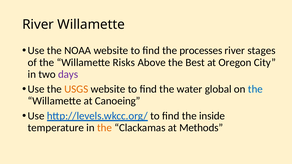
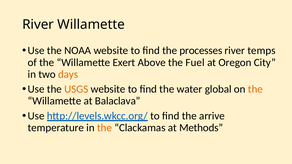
stages: stages -> temps (261, 51)
Risks: Risks -> Exert (124, 62)
Best: Best -> Fuel (195, 62)
days colour: purple -> orange (68, 74)
the colour: blue -> orange (255, 89)
Canoeing: Canoeing -> Balaclava (118, 101)
inside: inside -> arrive (212, 116)
